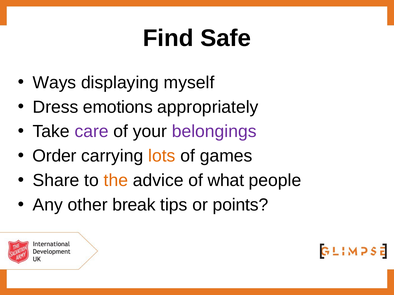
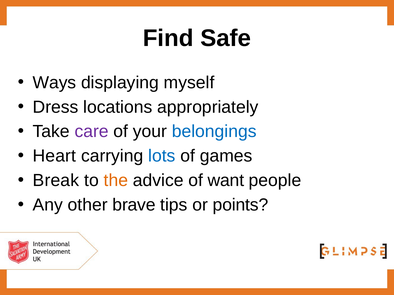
emotions: emotions -> locations (118, 107)
belongings colour: purple -> blue (214, 132)
Order: Order -> Heart (54, 156)
lots colour: orange -> blue (162, 156)
Share: Share -> Break (56, 181)
what: what -> want (226, 181)
break: break -> brave (134, 205)
